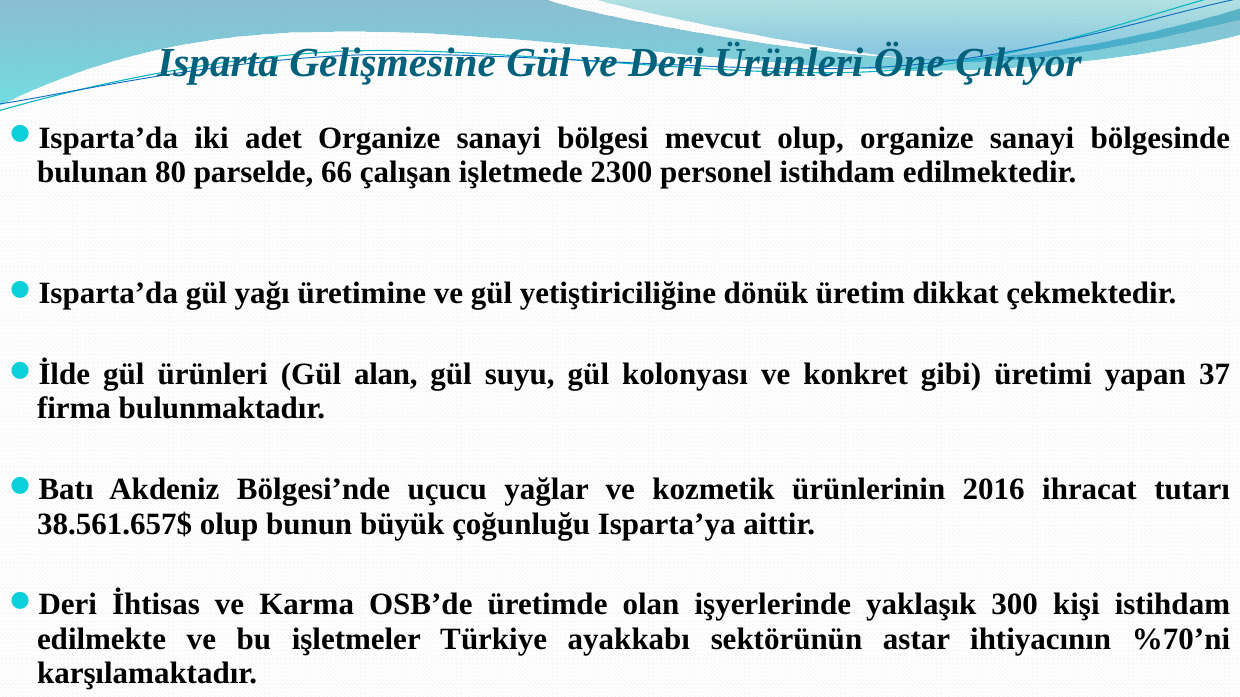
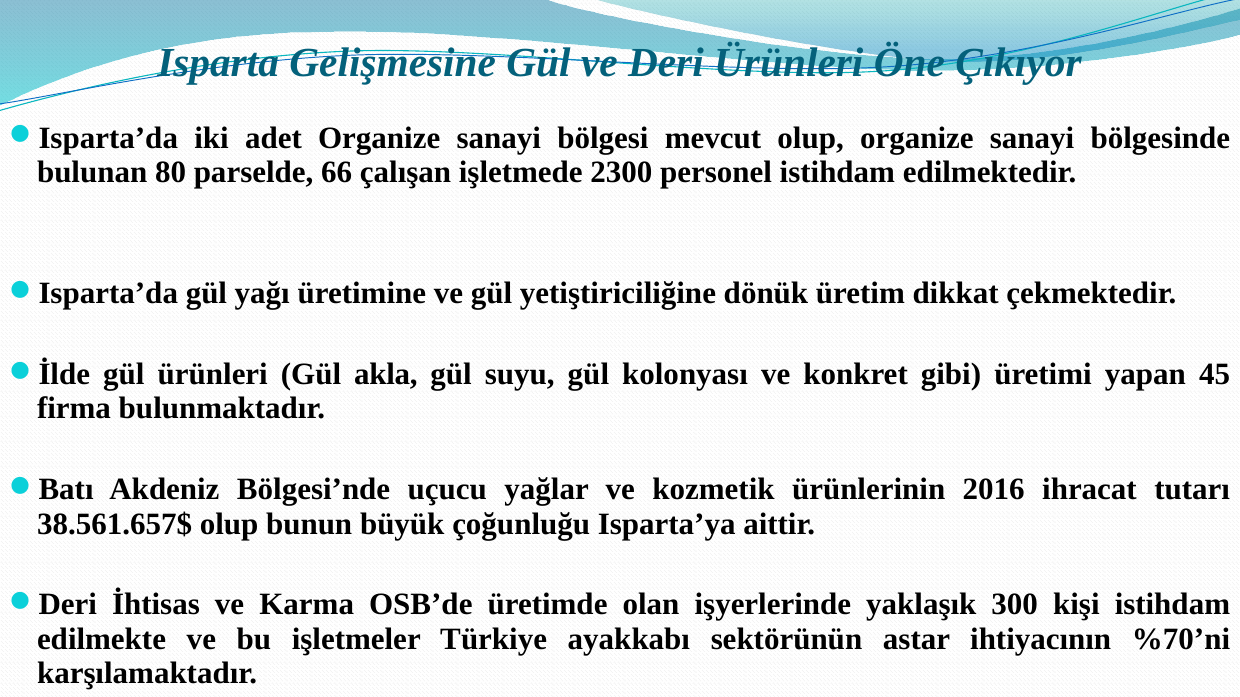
alan: alan -> akla (386, 375)
37: 37 -> 45 (1215, 375)
